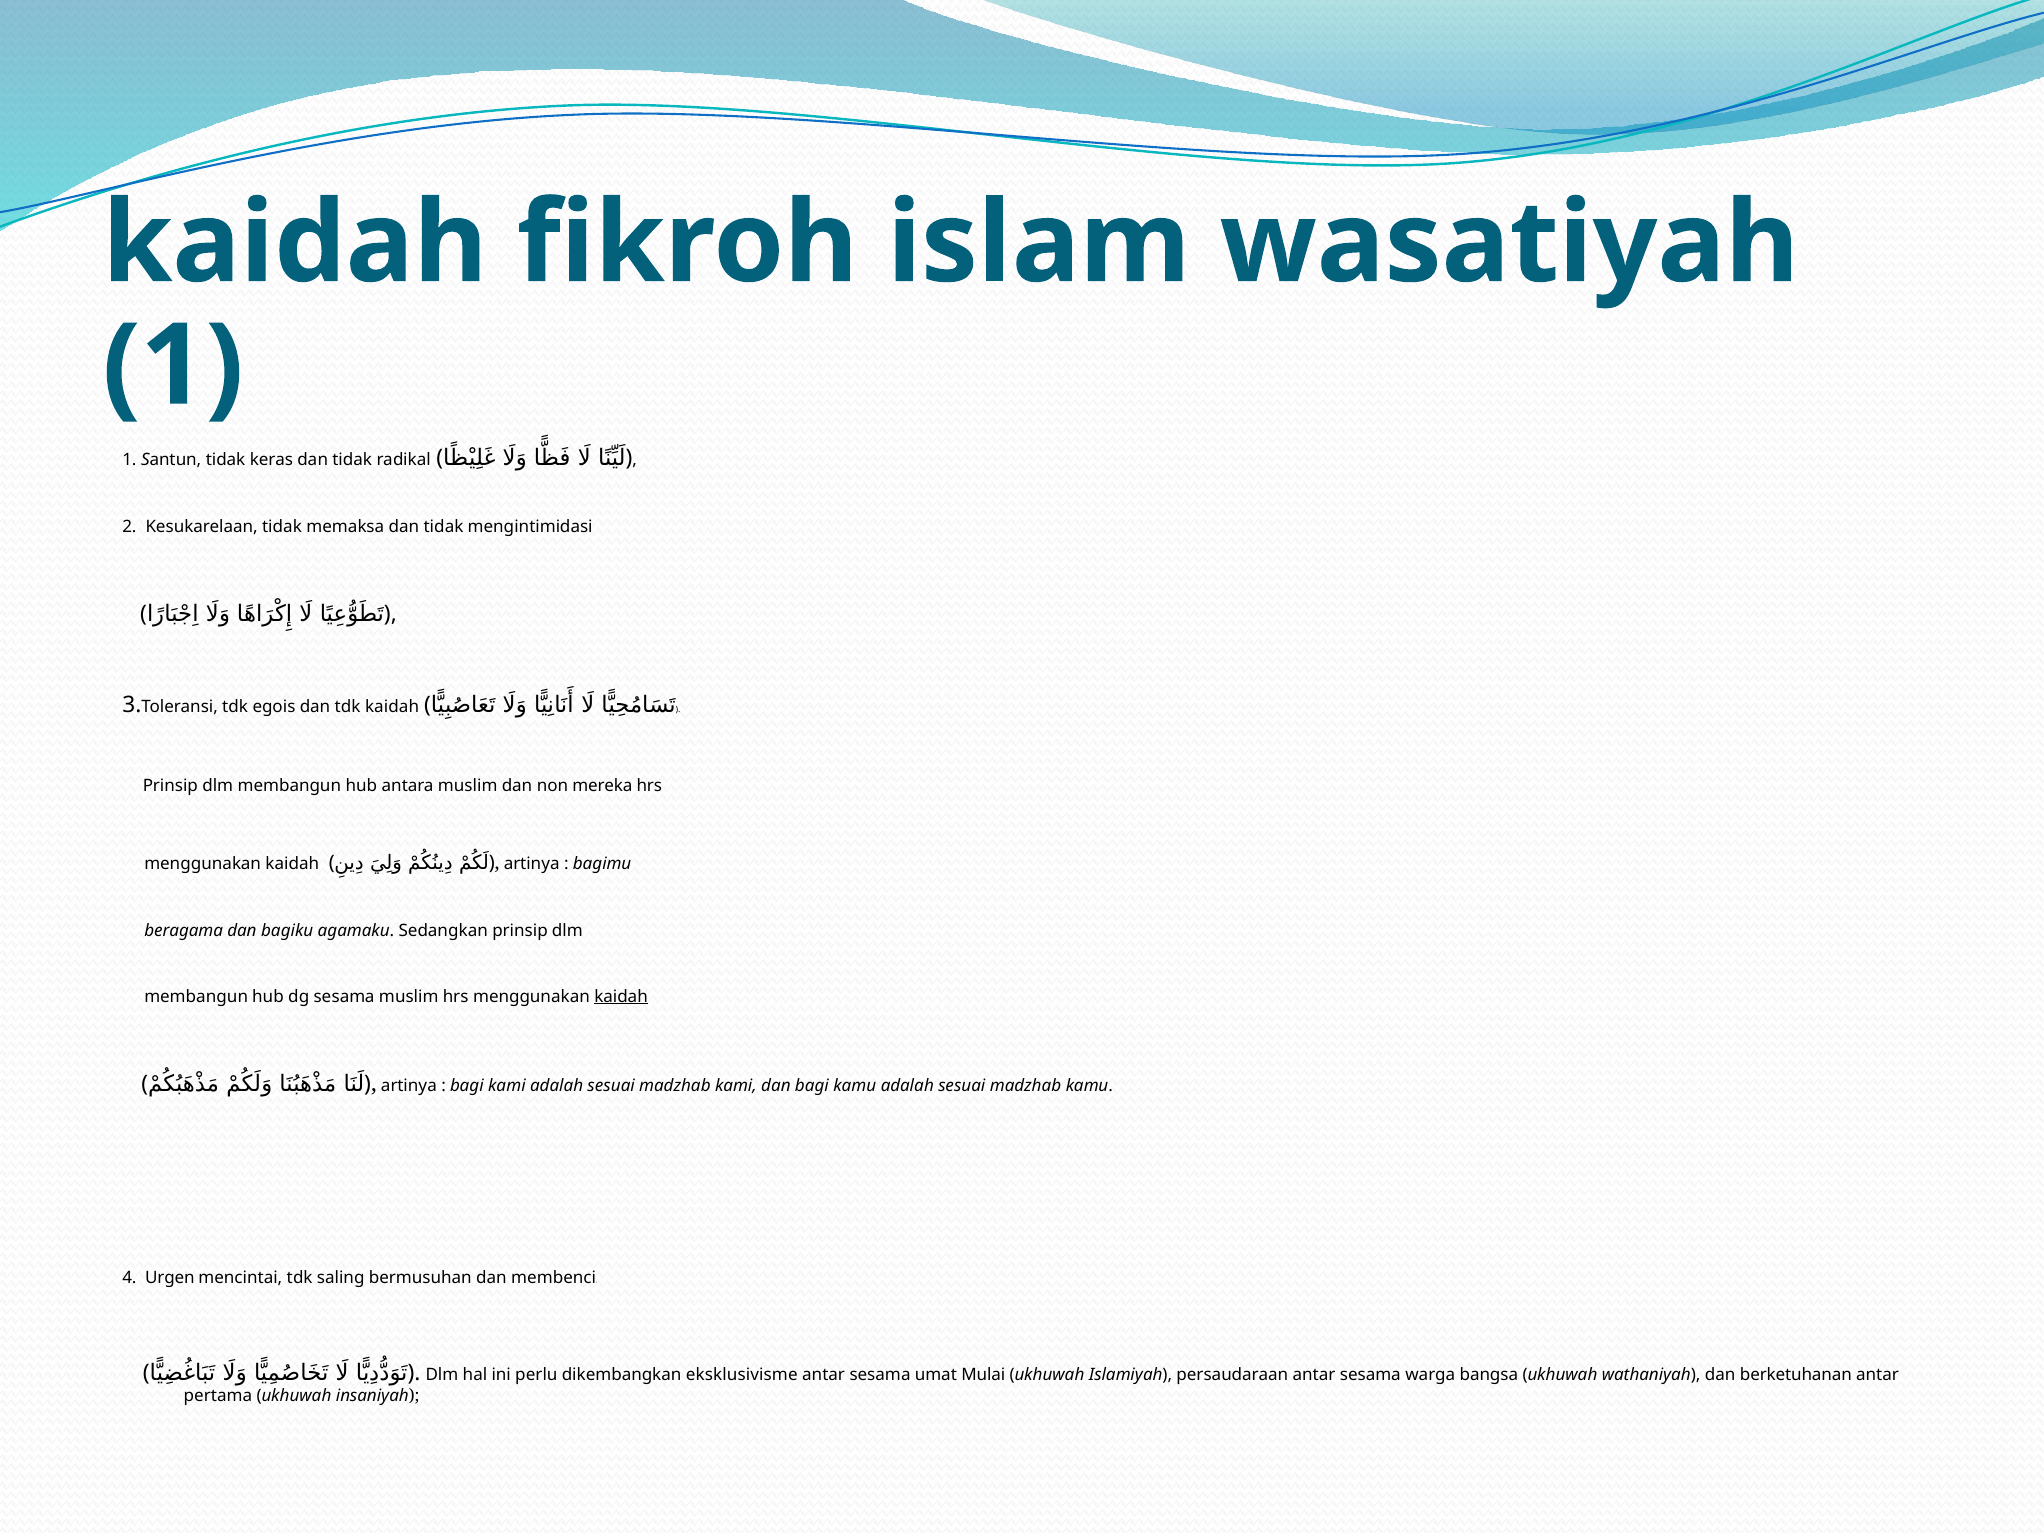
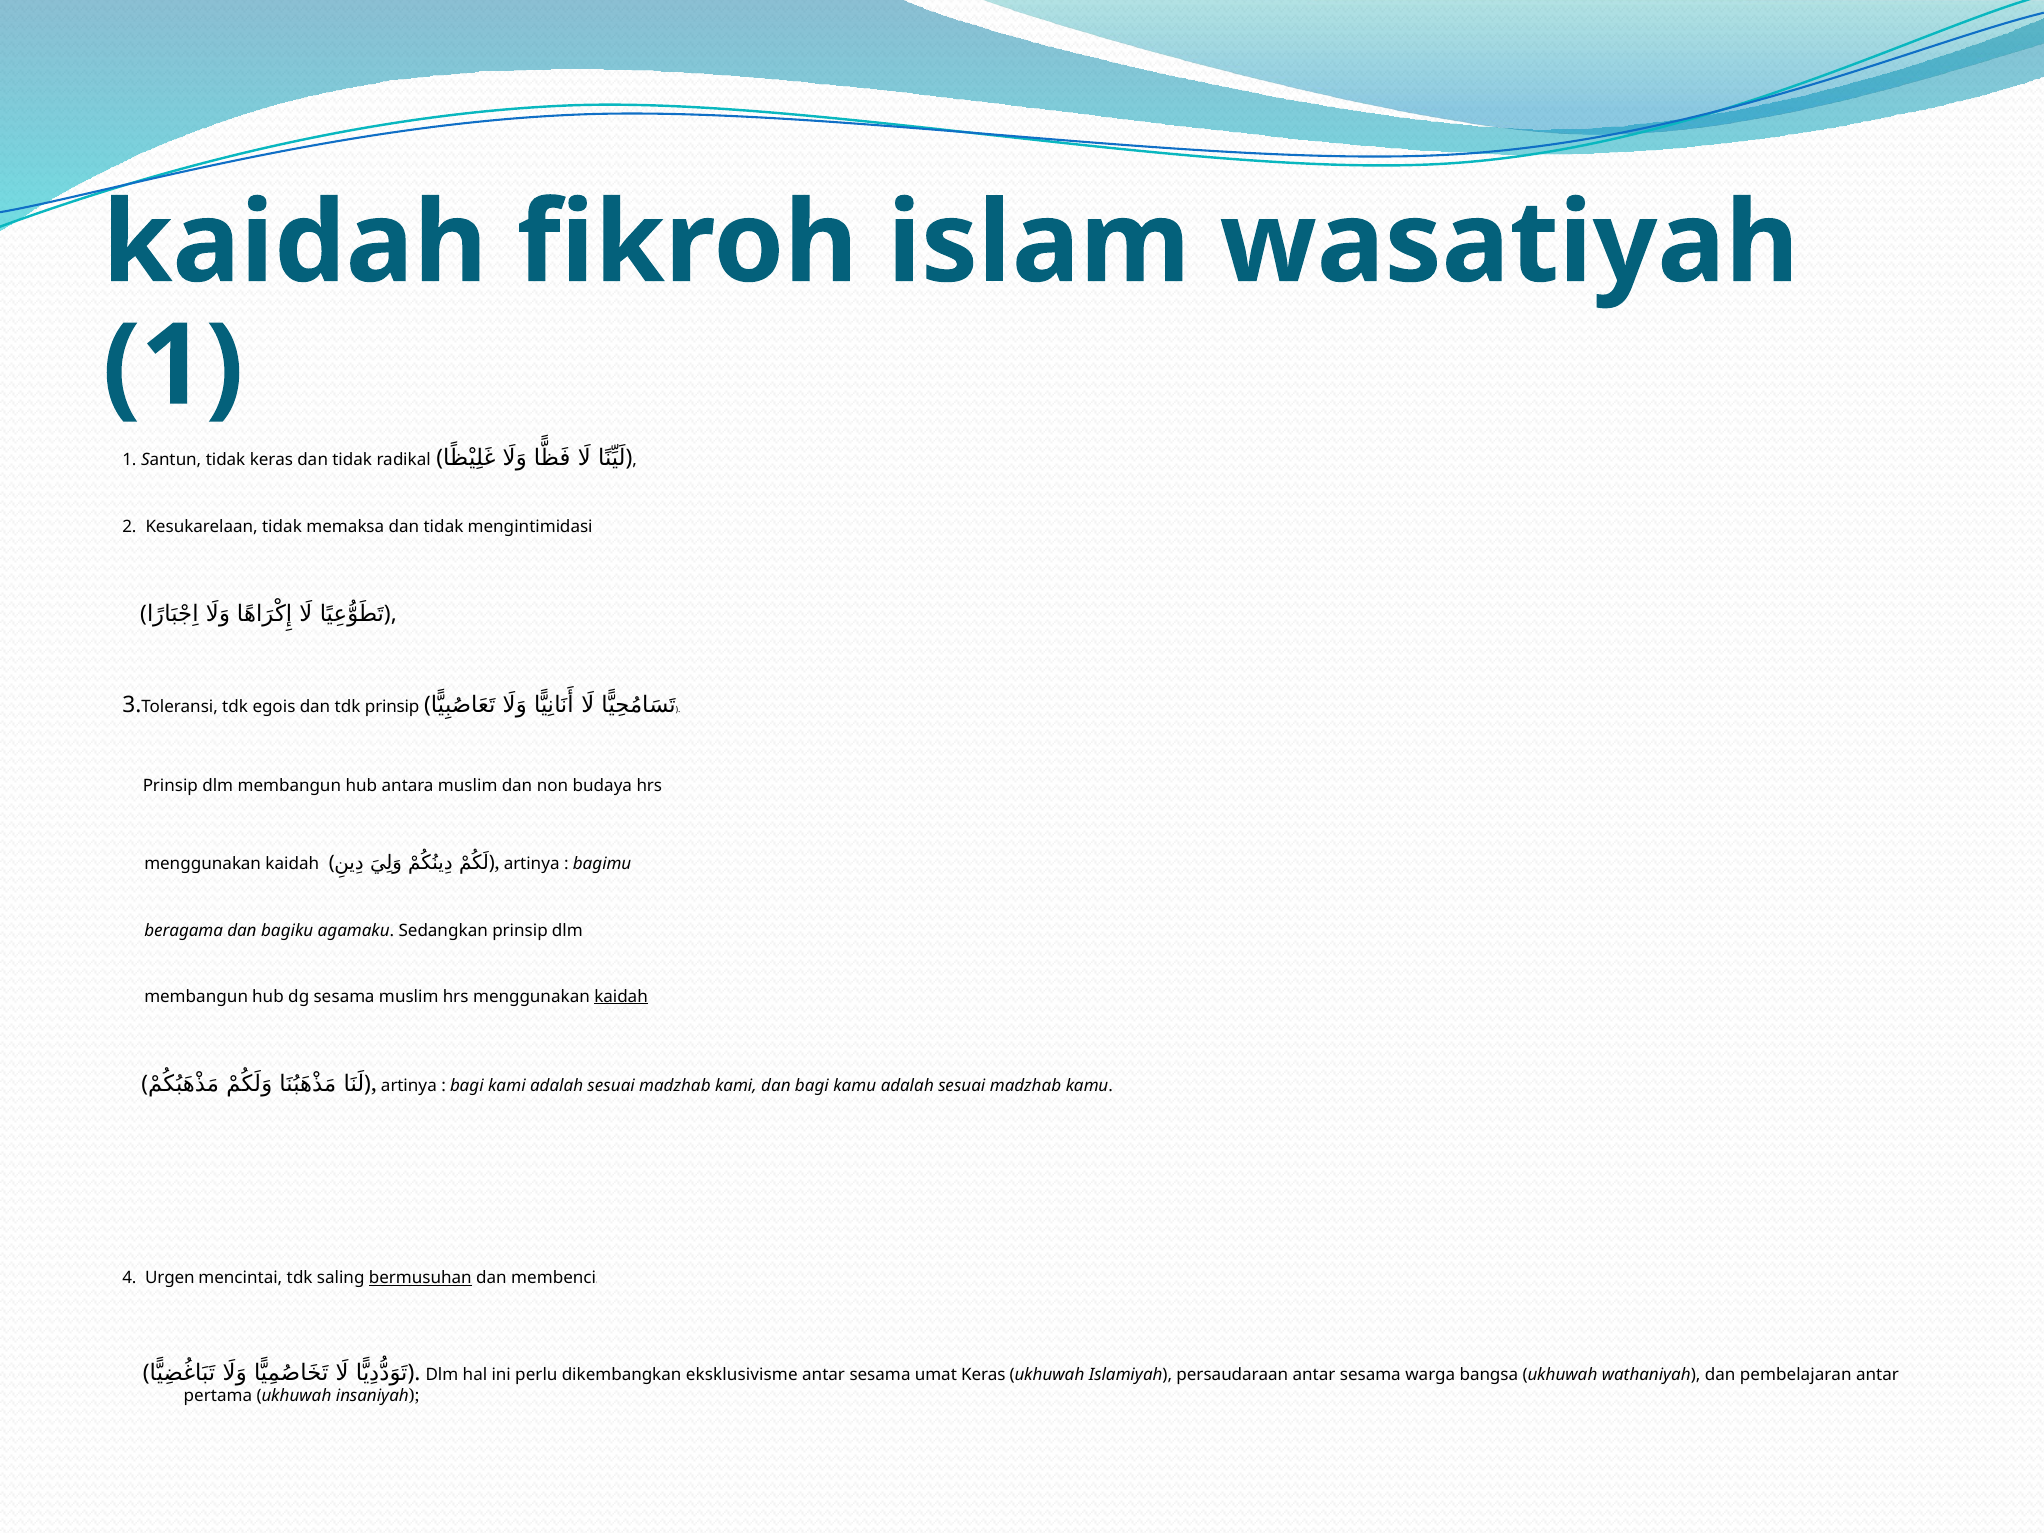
tdk kaidah: kaidah -> prinsip (392, 707)
mereka: mereka -> budaya (602, 786)
bermusuhan underline: none -> present (420, 1278)
umat Mulai: Mulai -> Keras (983, 1374)
berketuhanan: berketuhanan -> pembelajaran (1796, 1374)
